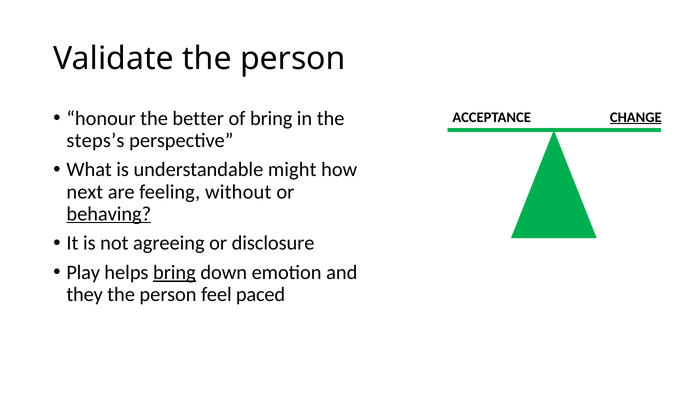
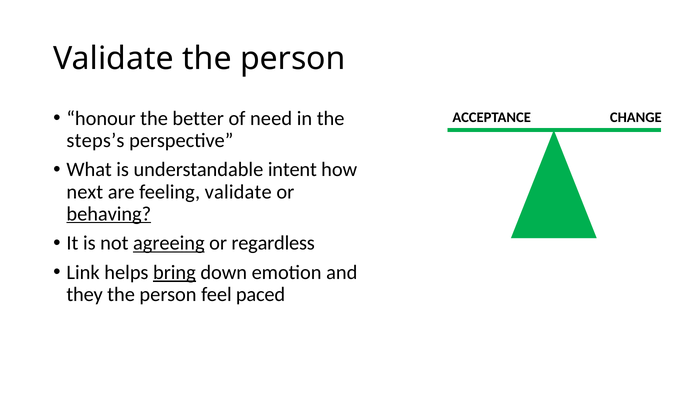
of bring: bring -> need (271, 118)
CHANGE underline: present -> none (636, 117)
might: might -> intent (292, 170)
feeling without: without -> validate (238, 192)
agreeing underline: none -> present (169, 243)
disclosure: disclosure -> regardless (273, 243)
Play: Play -> Link (83, 272)
